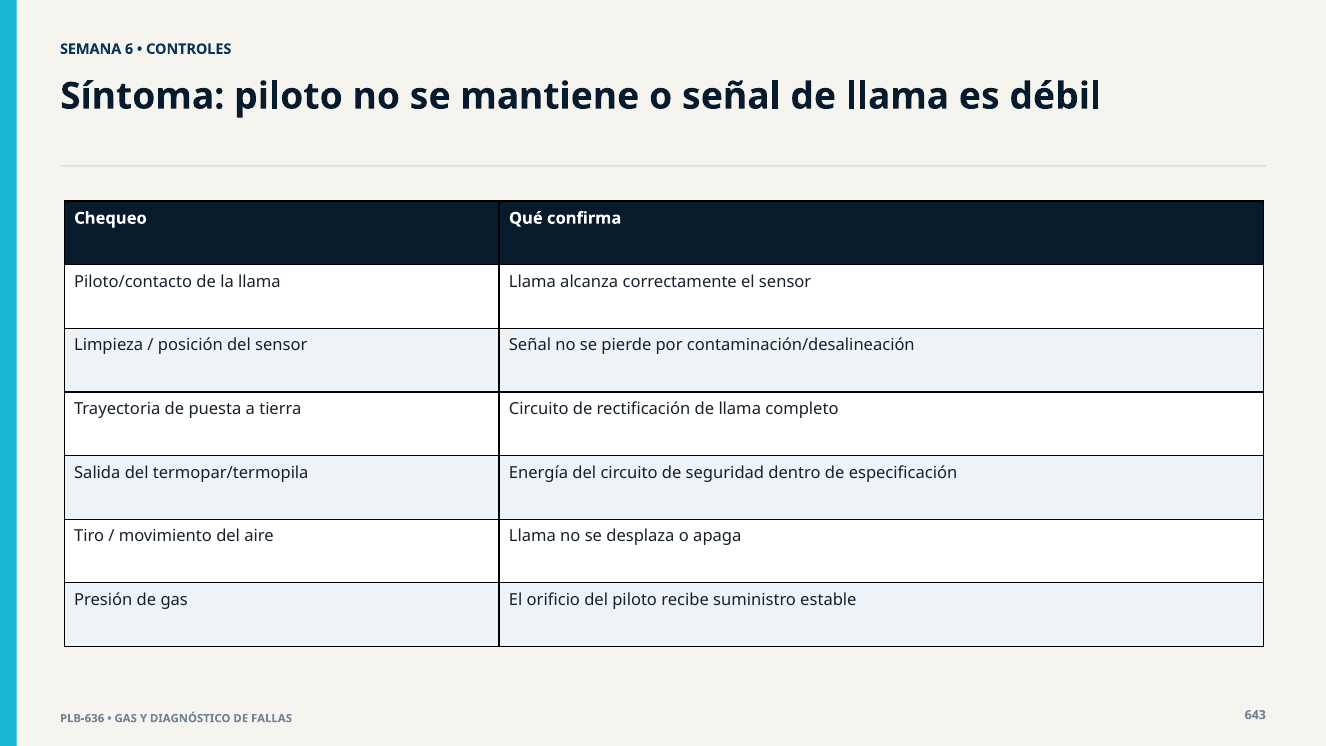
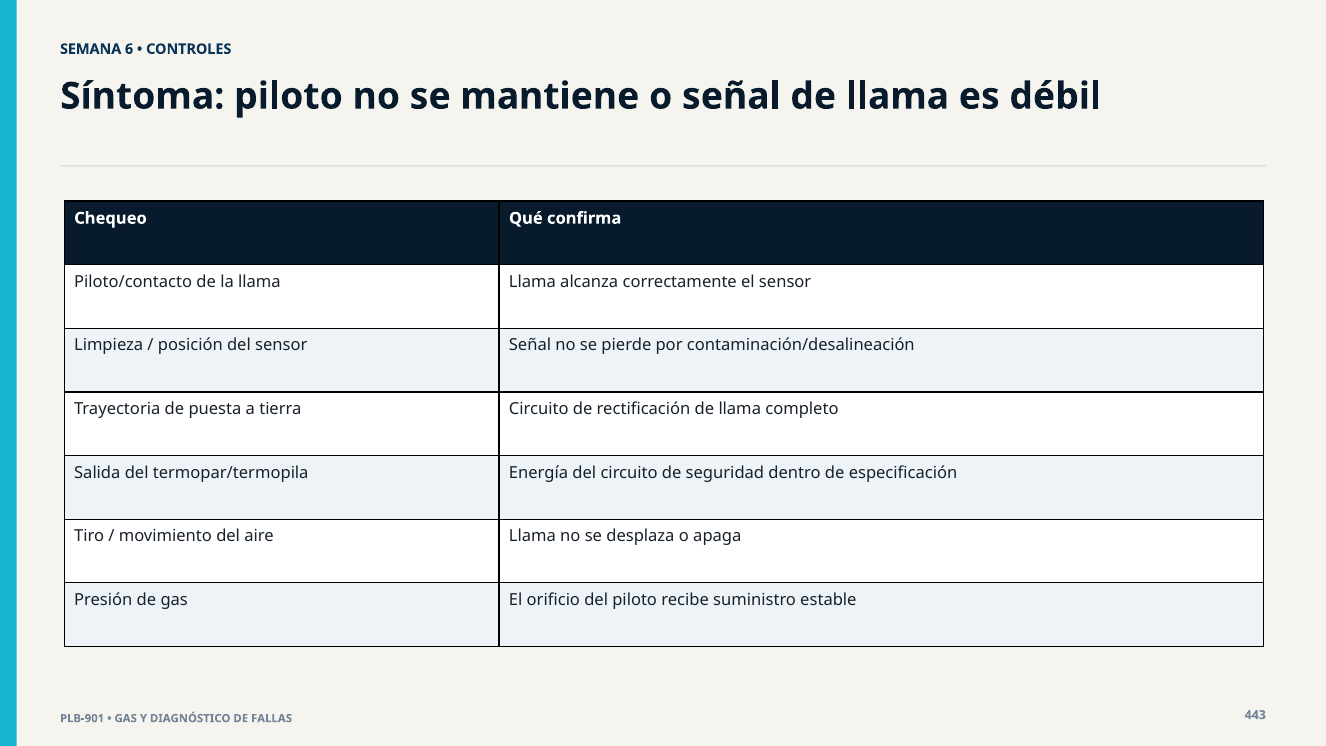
PLB-636: PLB-636 -> PLB-901 (82, 718)
643: 643 -> 443 (1255, 715)
